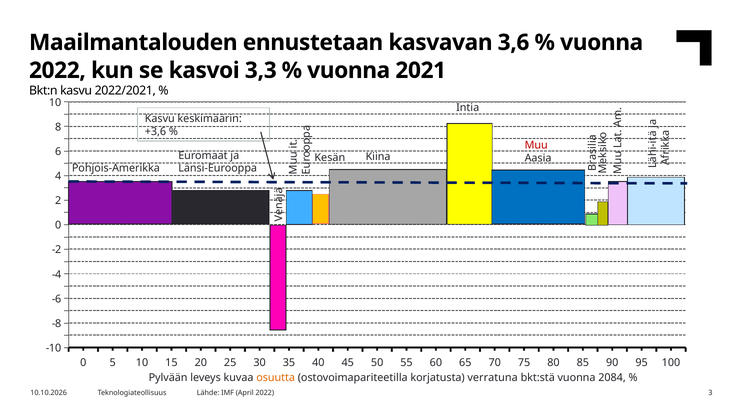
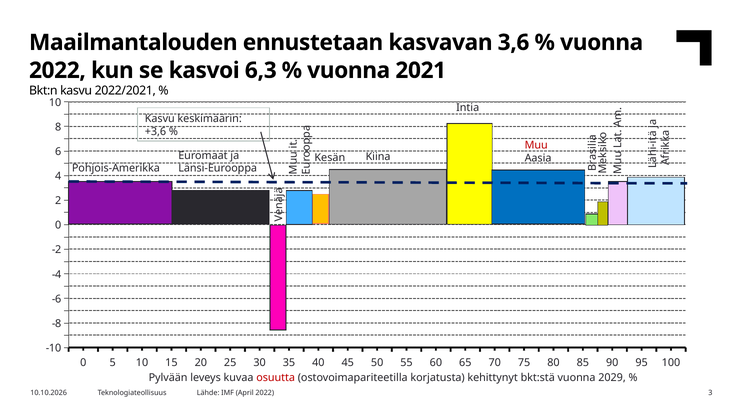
3,3: 3,3 -> 6,3 (261, 70)
osuutta colour: orange -> red (276, 377)
verratuna: verratuna -> kehittynyt (493, 377)
2084: 2084 -> 2029 (612, 377)
